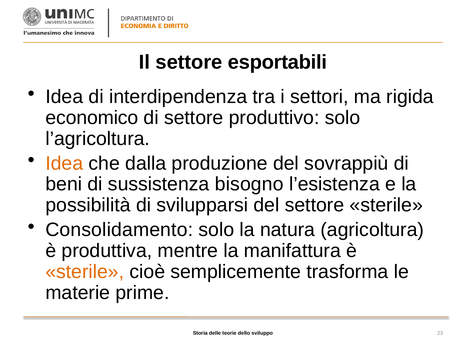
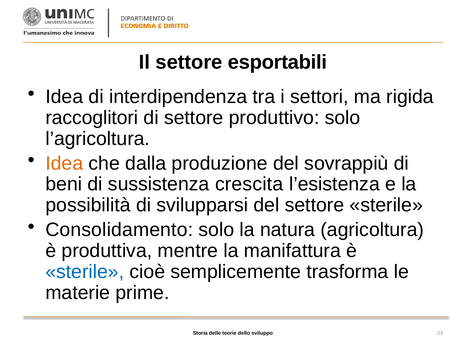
economico: economico -> raccoglitori (92, 118)
bisogno: bisogno -> crescita (249, 184)
sterile colour: orange -> blue (85, 272)
